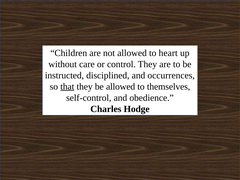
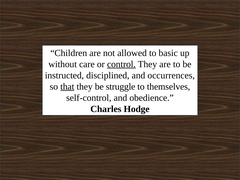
heart: heart -> basic (168, 53)
control underline: none -> present (121, 64)
be allowed: allowed -> struggle (121, 87)
